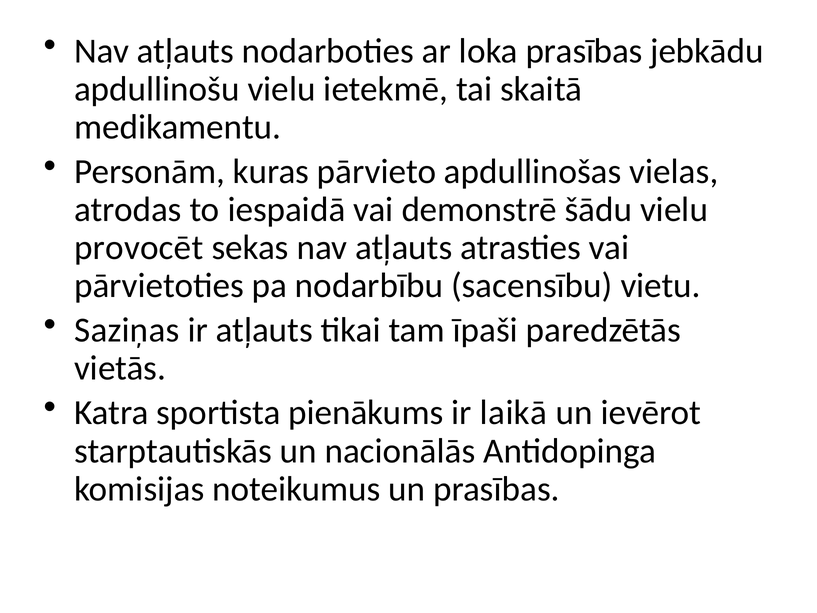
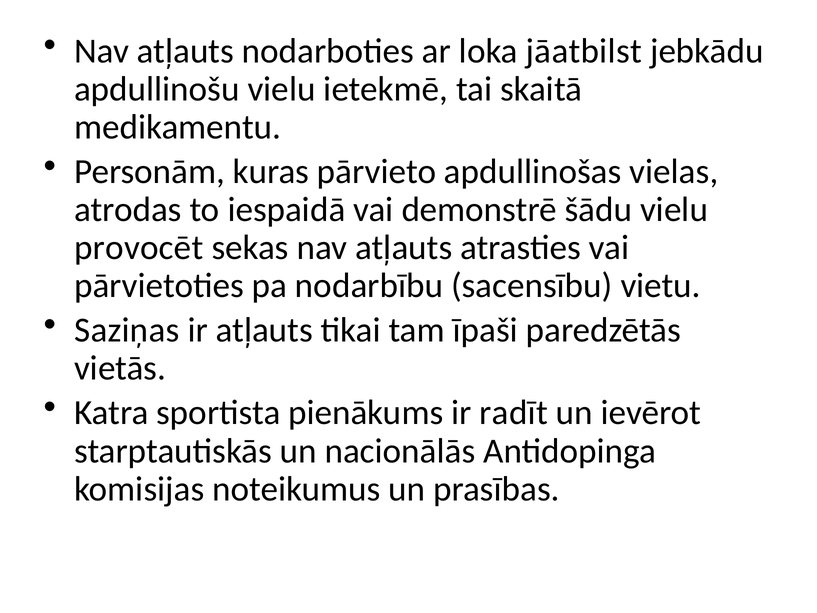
loka prasības: prasības -> jāatbilst (584, 51)
laikā: laikā -> radīt (514, 413)
